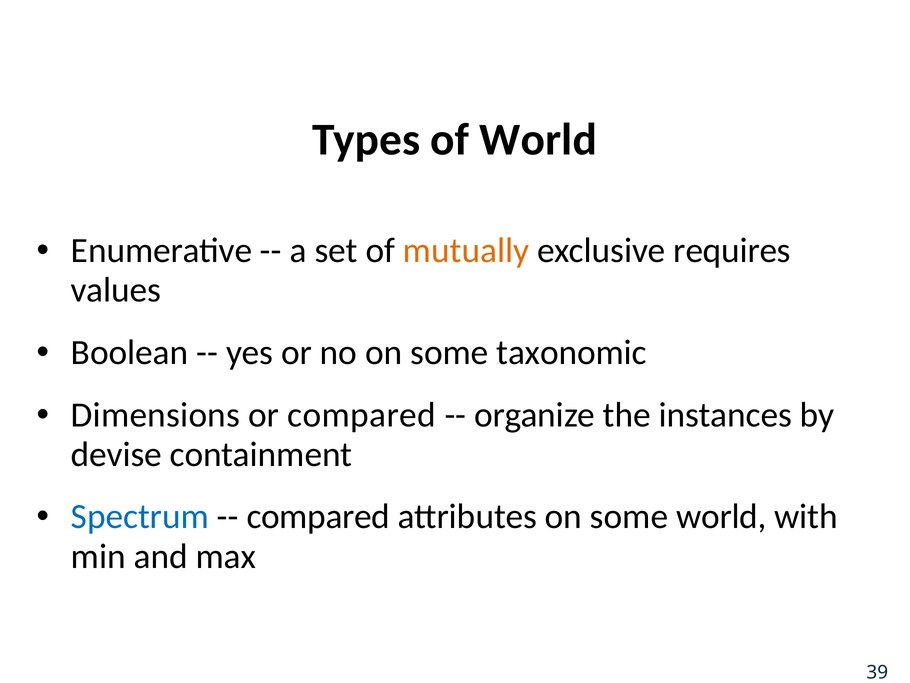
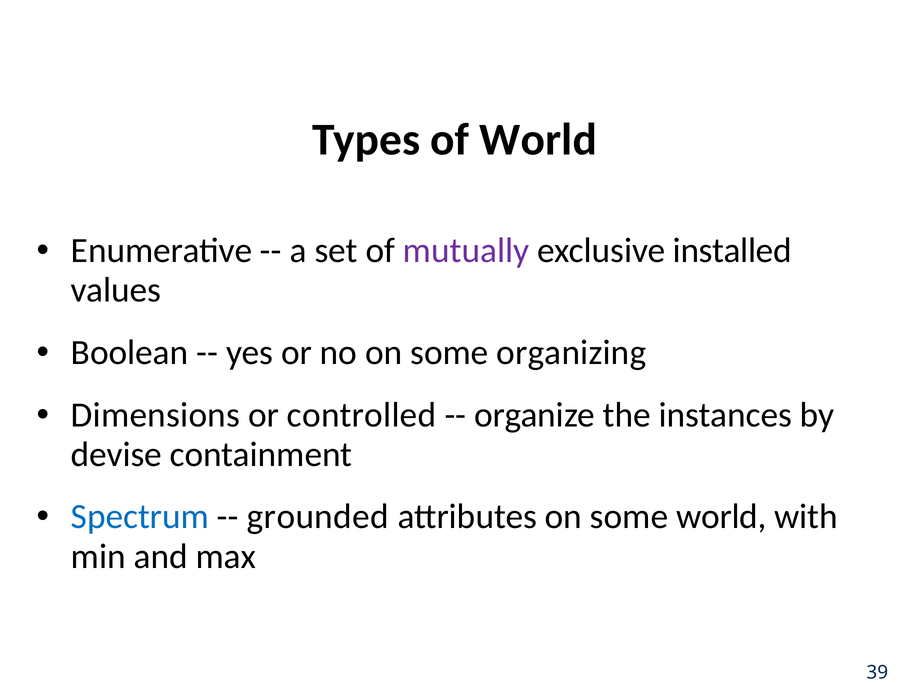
mutually colour: orange -> purple (466, 251)
requires: requires -> installed (732, 251)
taxonomic: taxonomic -> organizing (571, 352)
or compared: compared -> controlled (362, 415)
compared: compared -> grounded (318, 516)
